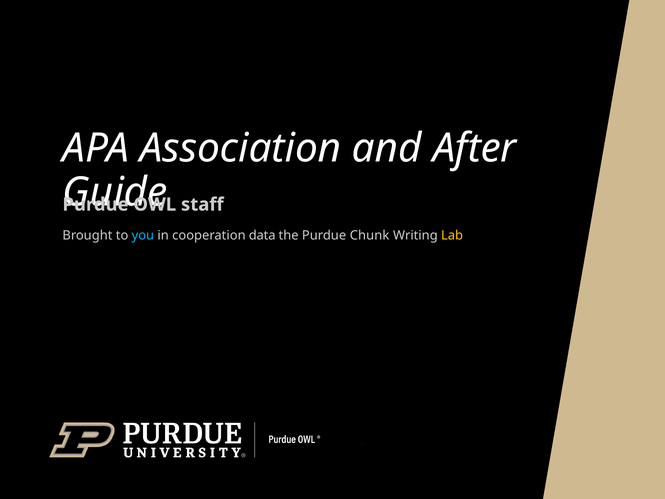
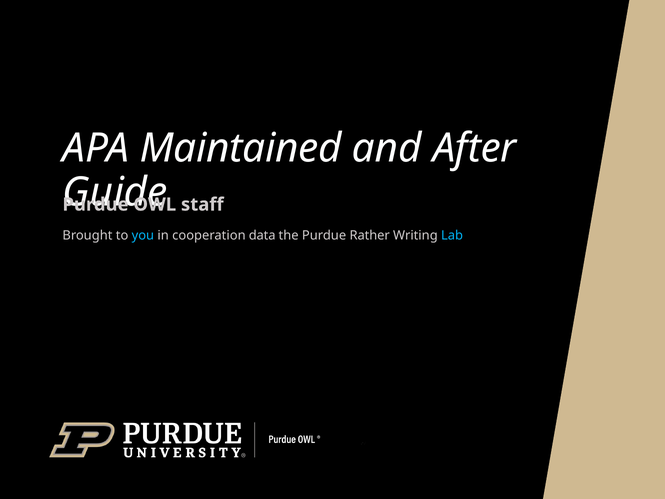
Association: Association -> Maintained (241, 148)
Chunk: Chunk -> Rather (370, 235)
Lab colour: yellow -> light blue (452, 235)
